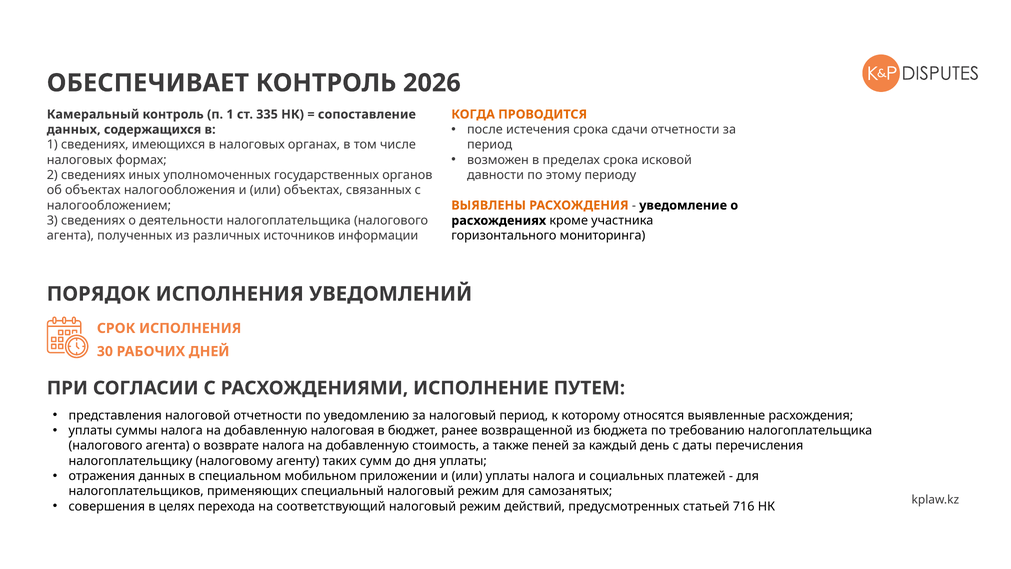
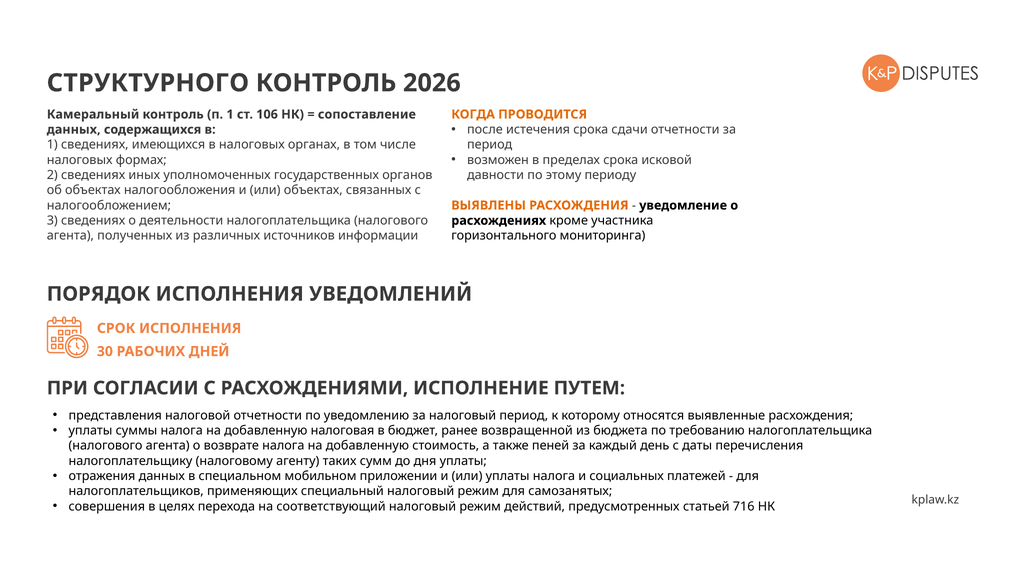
ОБЕСПЕЧИВАЕТ: ОБЕСПЕЧИВАЕТ -> СТРУКТУРНОГО (148, 83)
335: 335 -> 106 (267, 114)
